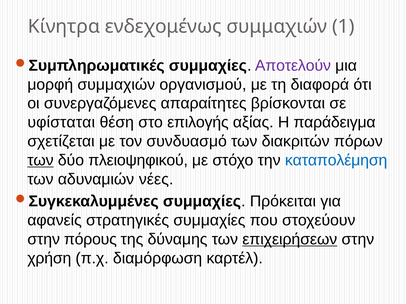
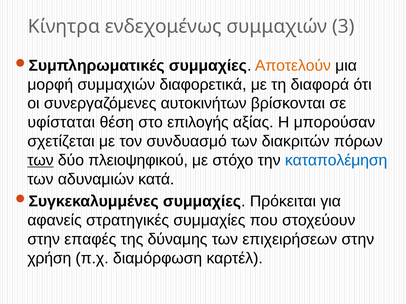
1: 1 -> 3 (343, 27)
Αποτελούν colour: purple -> orange (293, 66)
οργανισμού: οργανισμού -> διαφορετικά (203, 85)
απαραίτητες: απαραίτητες -> αυτοκινήτων (204, 104)
παράδειγμα: παράδειγμα -> μπορούσαν (335, 123)
νέες: νέες -> κατά (156, 179)
πόρους: πόρους -> επαφές (90, 240)
επιχειρήσεων underline: present -> none (290, 240)
